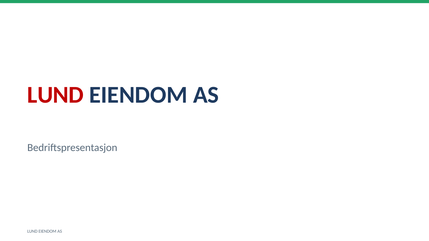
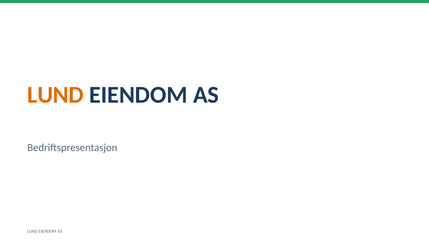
LUND colour: red -> orange (56, 95)
